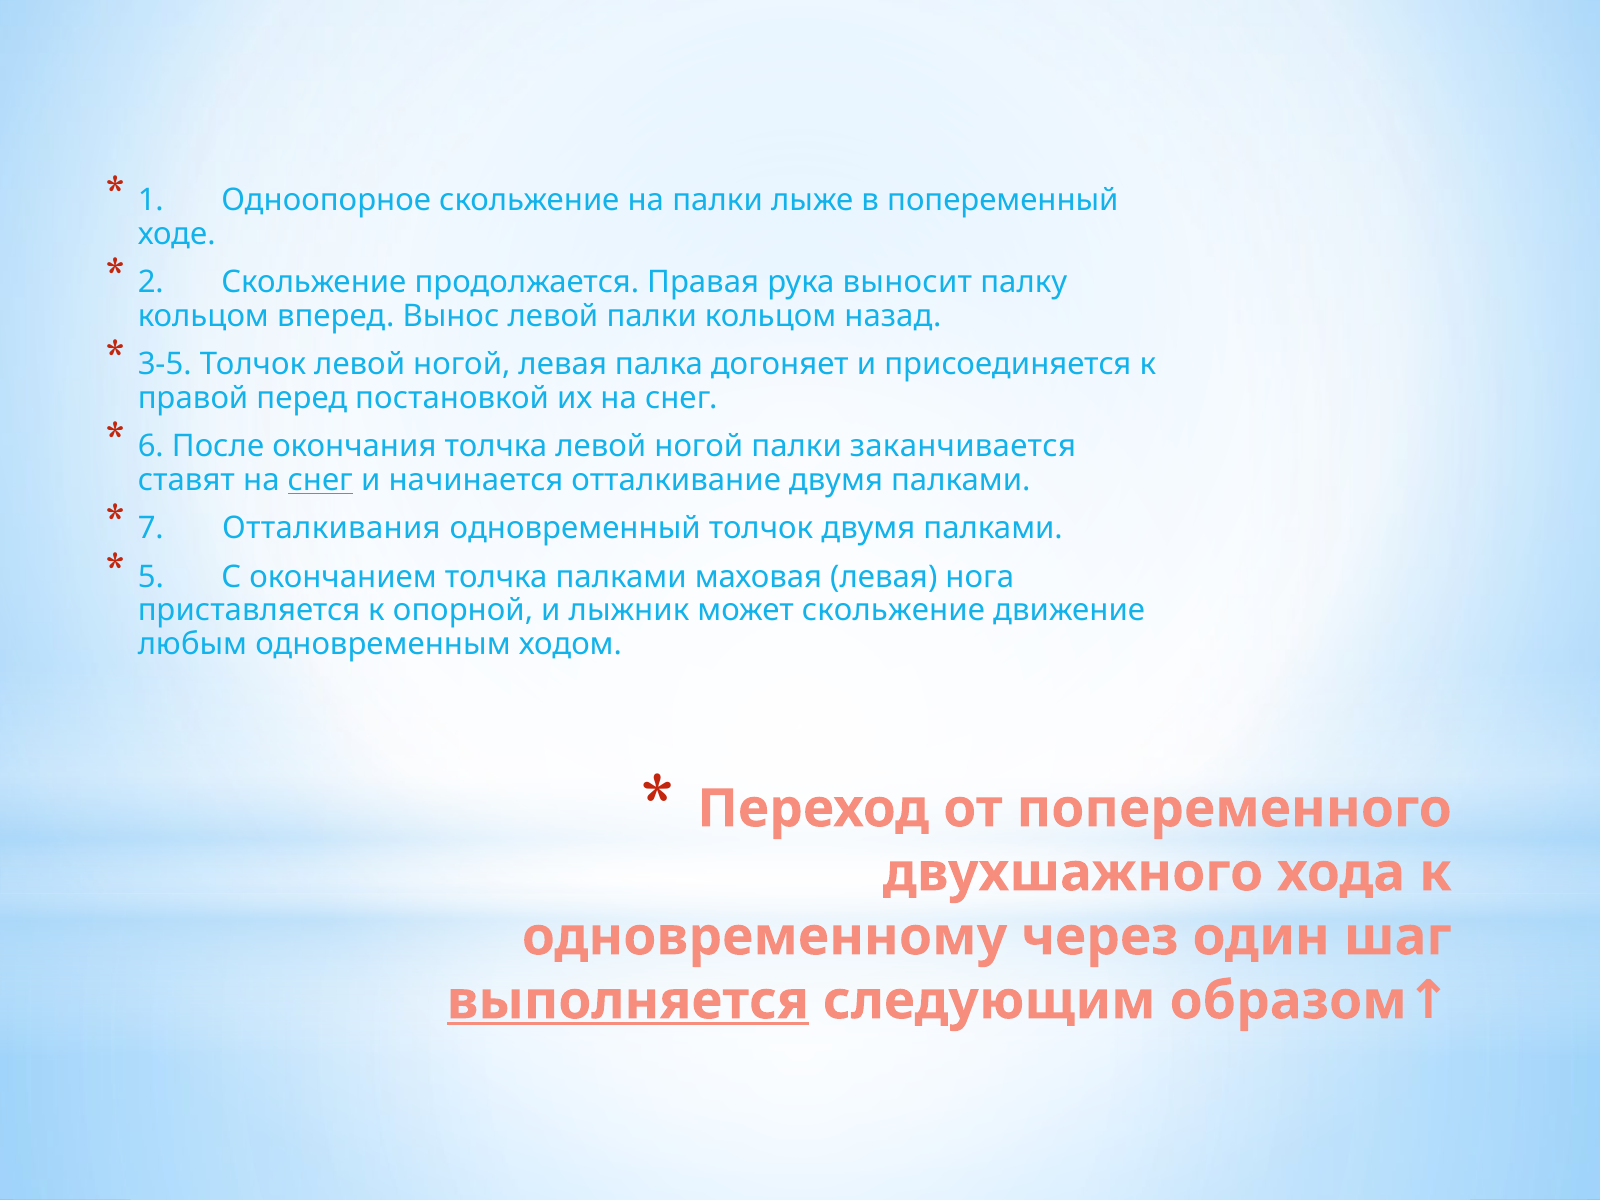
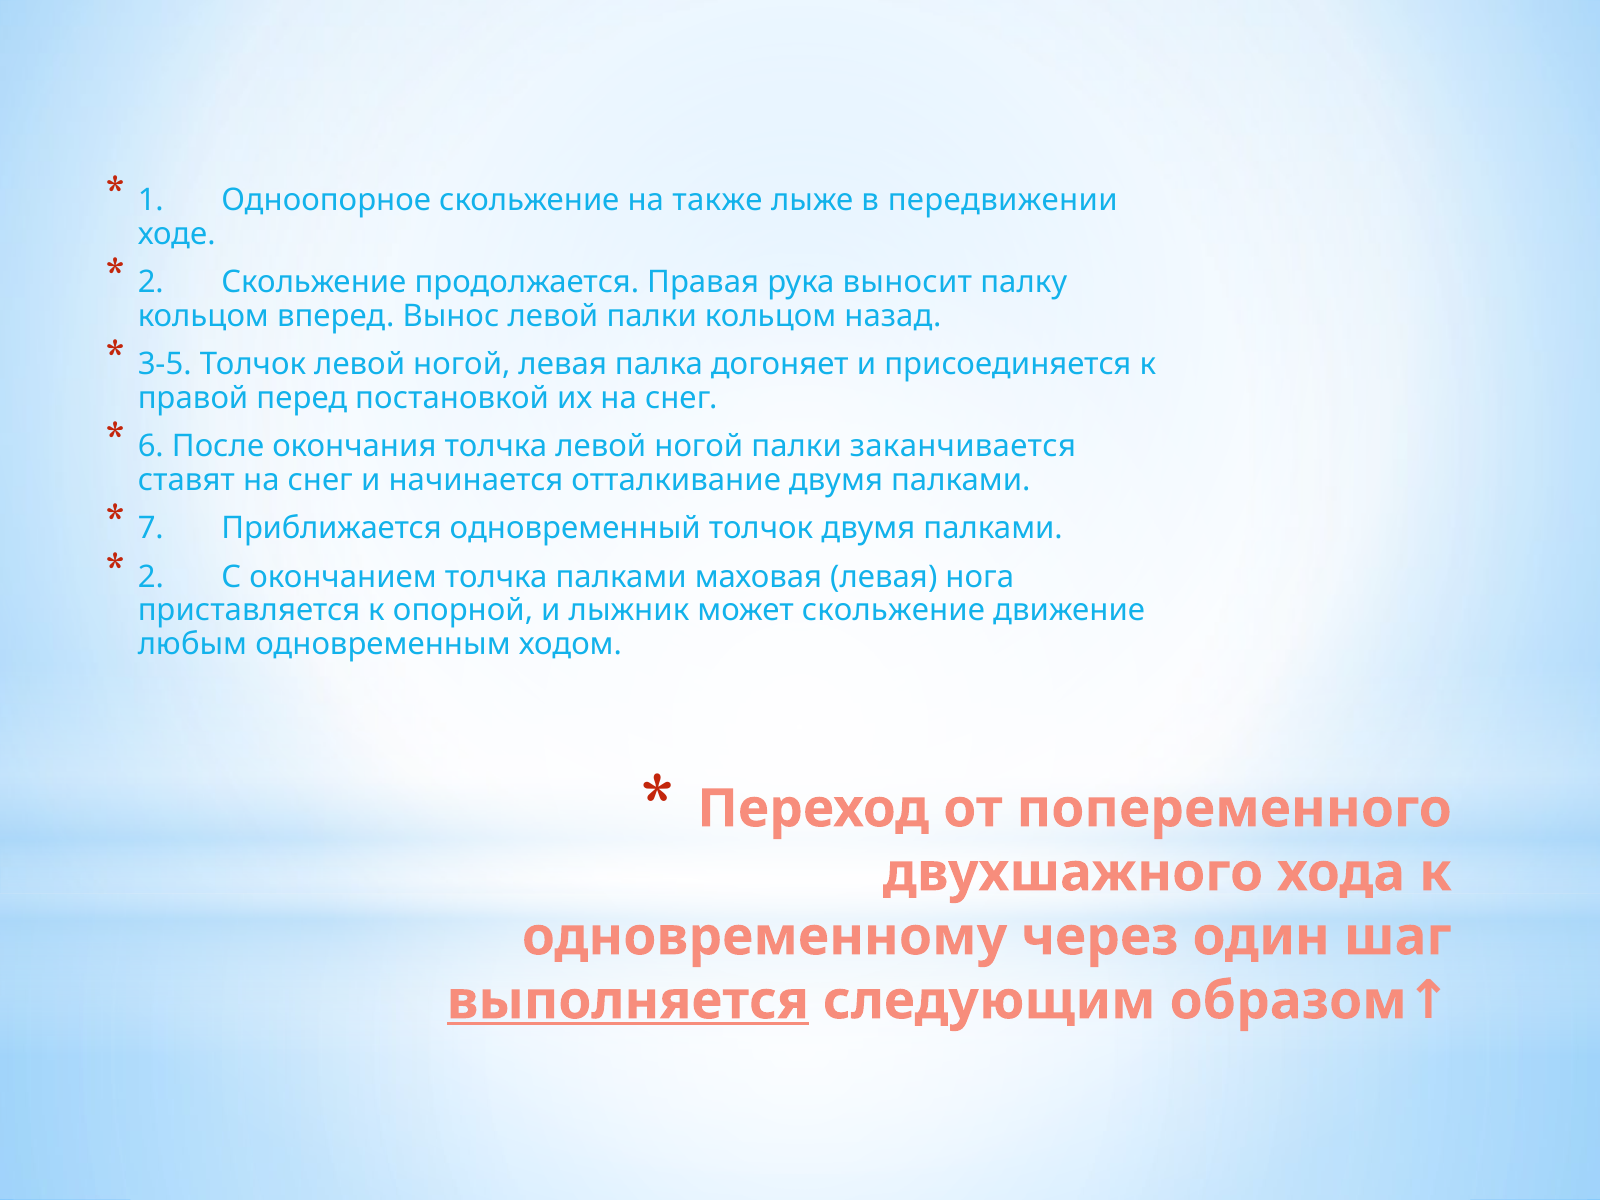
на палки: палки -> также (717, 200)
попеременный: попеременный -> передвижении (1003, 200)
снег underline: present -> none (320, 480)
Отталкивания: Отталкивания -> Приближается (332, 529)
5: 5 -> 2 (151, 577)
